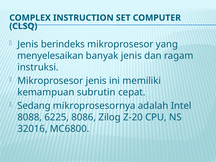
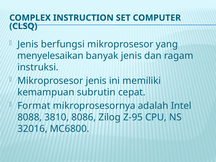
berindeks: berindeks -> berfungsi (63, 44)
Sedang: Sedang -> Format (34, 106)
6225: 6225 -> 3810 (57, 117)
Z-20: Z-20 -> Z-95 (133, 117)
